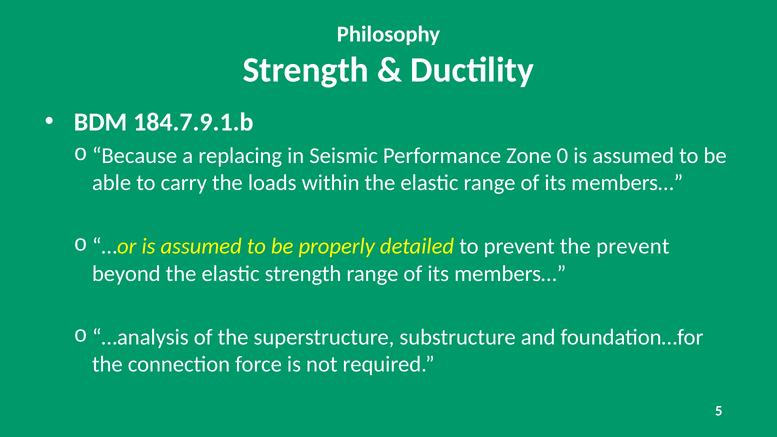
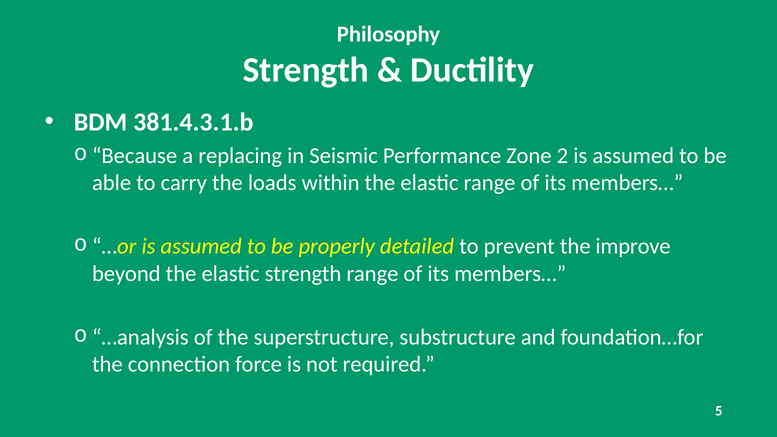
184.7.9.1.b: 184.7.9.1.b -> 381.4.3.1.b (193, 122)
0: 0 -> 2 (562, 156)
the prevent: prevent -> improve (633, 246)
